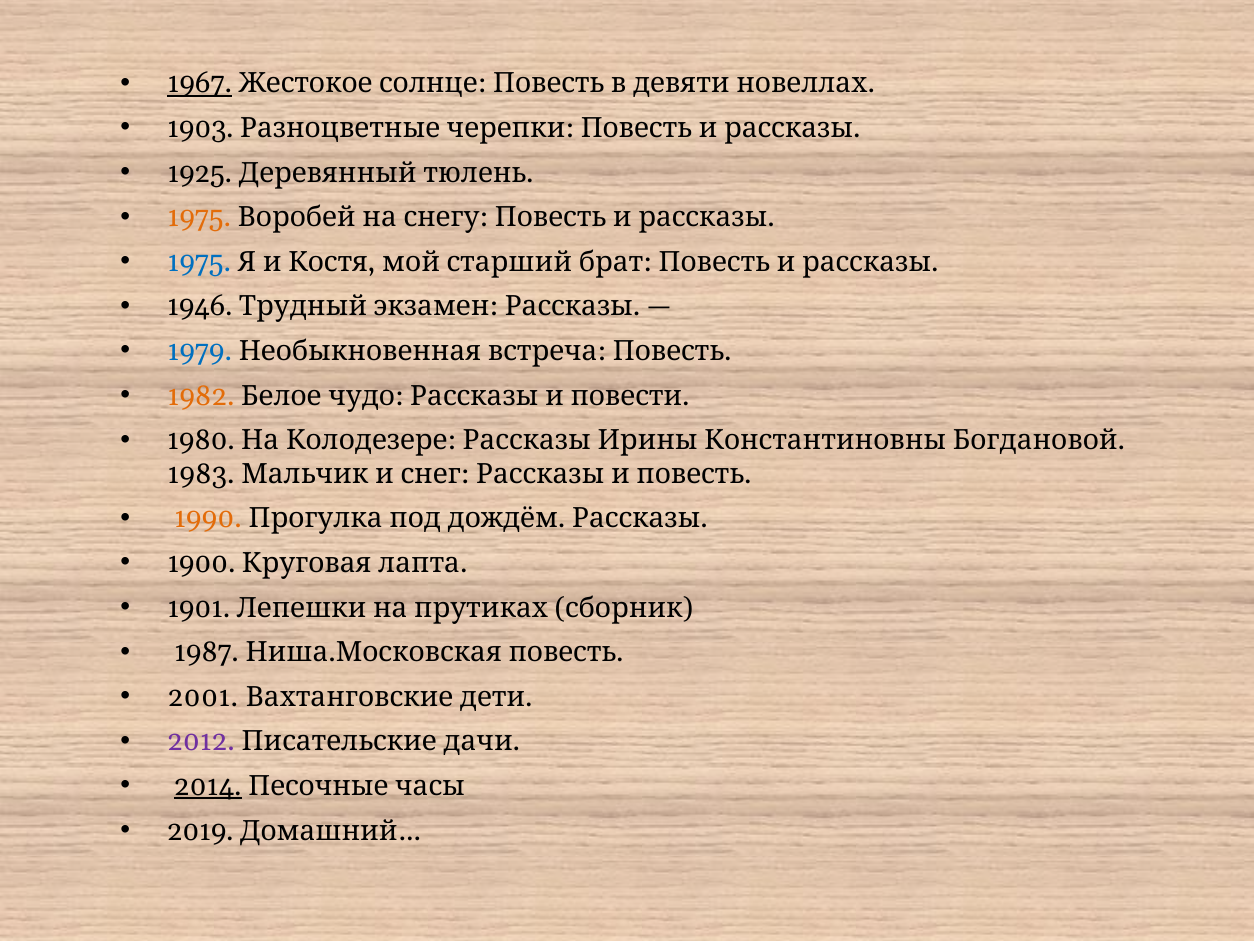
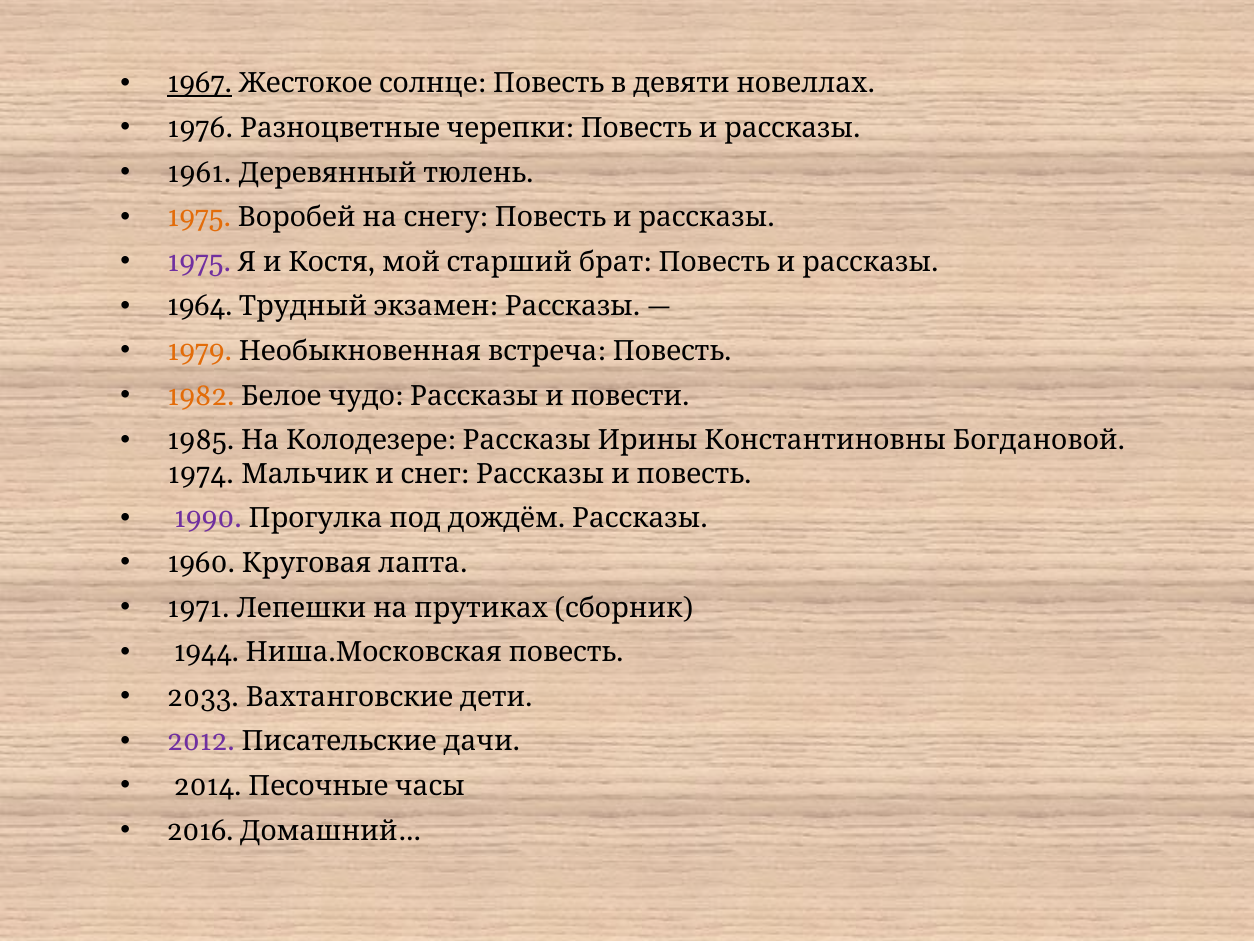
1903: 1903 -> 1976 (200, 128)
1925: 1925 -> 1961 (199, 173)
1975 colour: blue -> purple (199, 262)
1946: 1946 -> 1964 (200, 307)
1979 colour: blue -> orange (200, 351)
1980: 1980 -> 1985 (201, 440)
1983: 1983 -> 1974 (201, 474)
1990 colour: orange -> purple (208, 518)
1900: 1900 -> 1960 (201, 563)
1901: 1901 -> 1971 (199, 608)
1987: 1987 -> 1944 (207, 652)
2001: 2001 -> 2033 (203, 697)
2014 underline: present -> none (208, 786)
2019: 2019 -> 2016 (200, 830)
